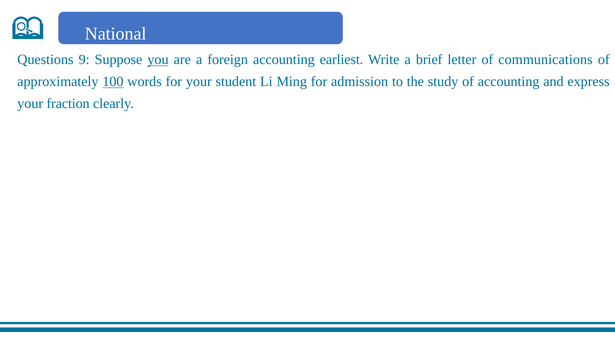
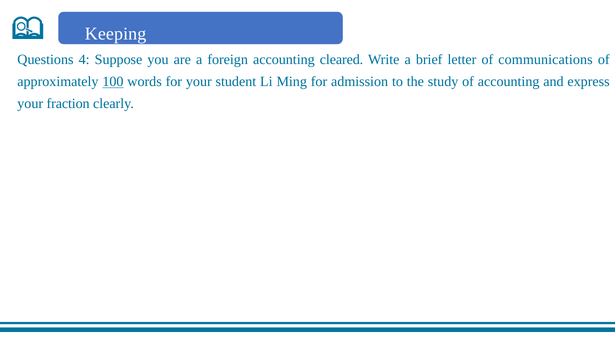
National: National -> Keeping (116, 34)
9: 9 -> 4 (84, 60)
you underline: present -> none (158, 60)
earliest: earliest -> cleared (342, 60)
